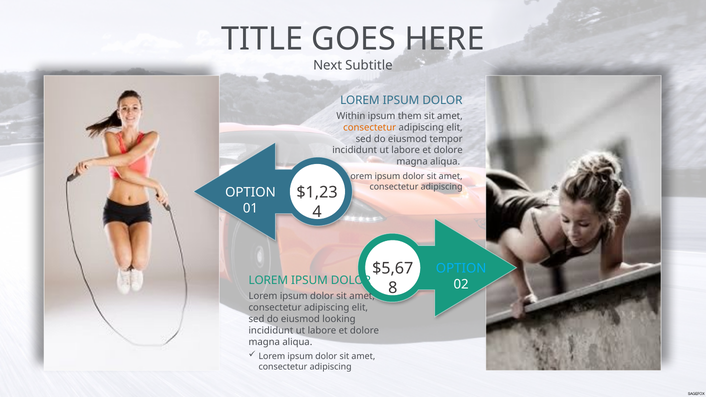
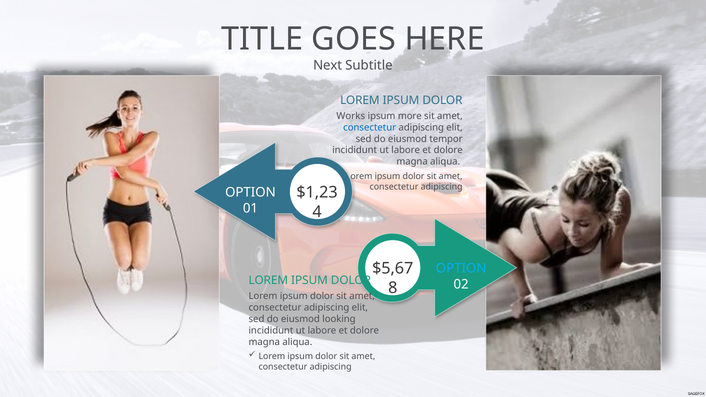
Within: Within -> Works (351, 116)
them: them -> more (410, 116)
consectetur colour: orange -> blue (370, 127)
